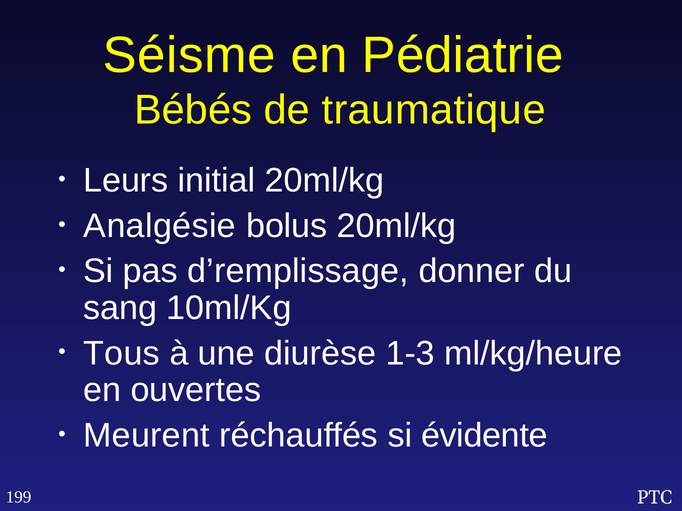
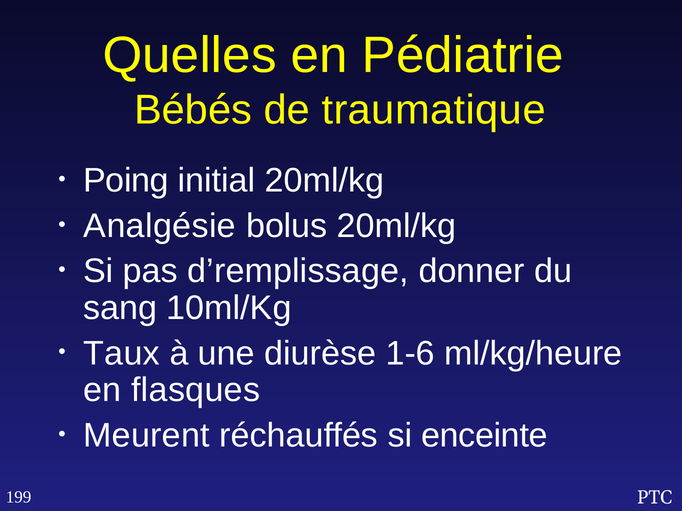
Séisme: Séisme -> Quelles (190, 55)
Leurs: Leurs -> Poing (126, 181)
Tous: Tous -> Taux (122, 354)
1-3: 1-3 -> 1-6 (410, 354)
ouvertes: ouvertes -> flasques (196, 391)
évidente: évidente -> enceinte (484, 436)
